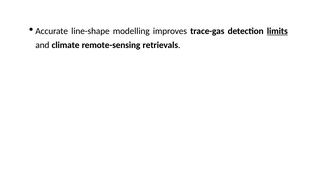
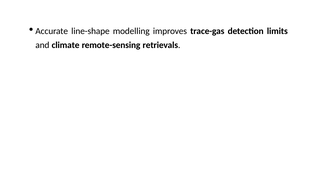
limits underline: present -> none (277, 31)
